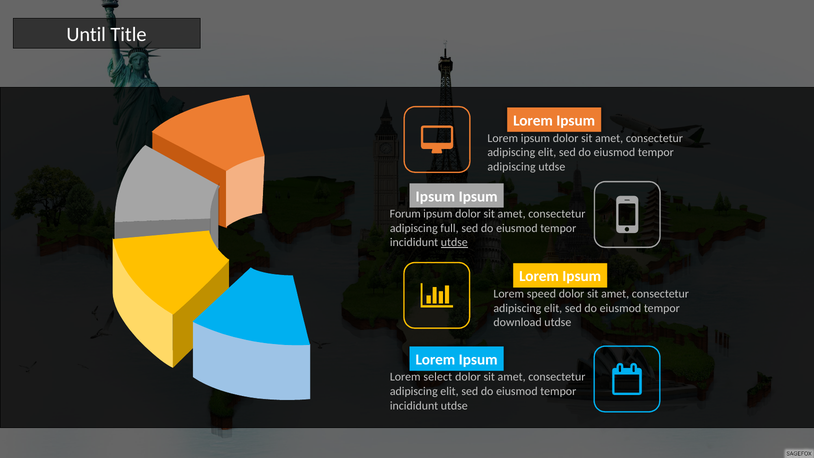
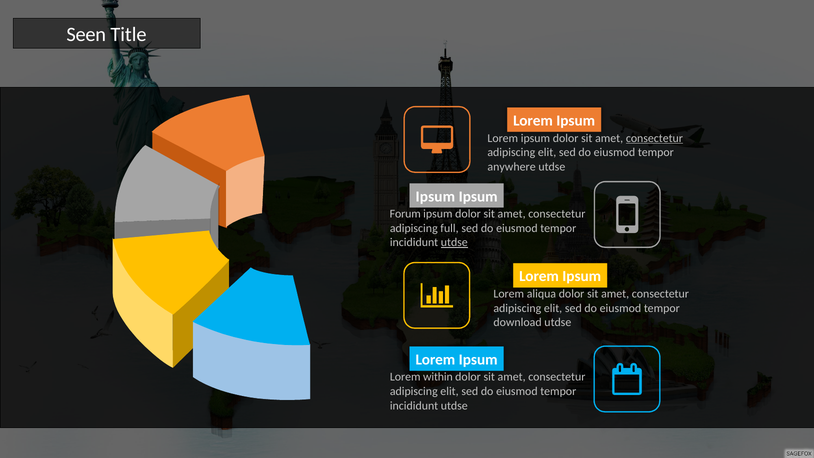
Until: Until -> Seen (86, 35)
consectetur underline: none -> present (654, 138)
adipiscing: adipiscing -> anywhere (512, 167)
speed: speed -> aliqua (541, 294)
select: select -> within (438, 377)
